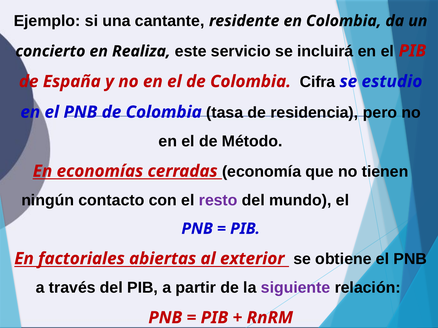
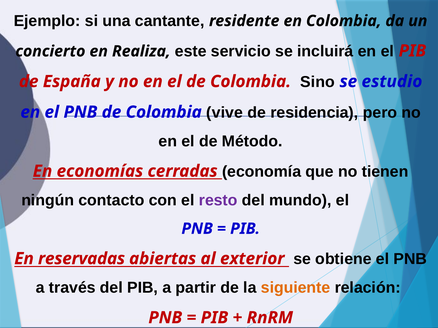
Cifra: Cifra -> Sino (318, 82)
tasa: tasa -> vive (225, 113)
factoriales: factoriales -> reservadas (82, 259)
siguiente colour: purple -> orange (296, 288)
